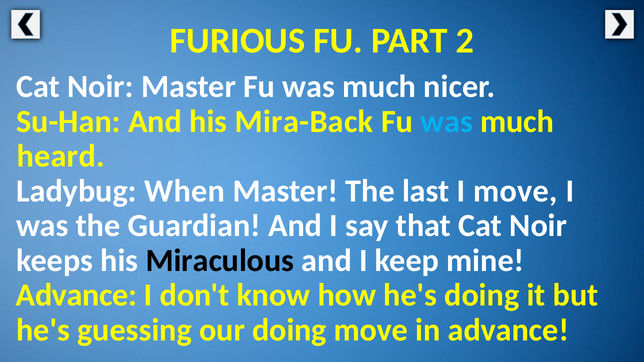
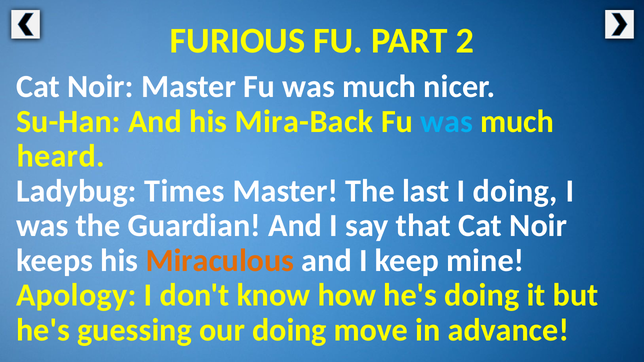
When: When -> Times (185, 191)
I move: move -> doing (515, 191)
Miraculous colour: black -> orange (220, 261)
Advance: Advance -> Apology (76, 295)
